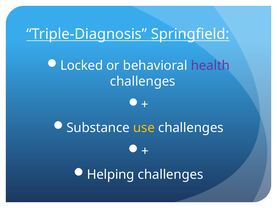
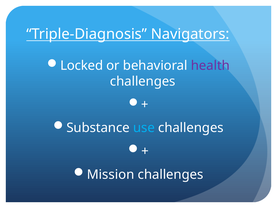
Springfield: Springfield -> Navigators (190, 34)
use colour: yellow -> light blue (144, 128)
Helping: Helping -> Mission (111, 174)
